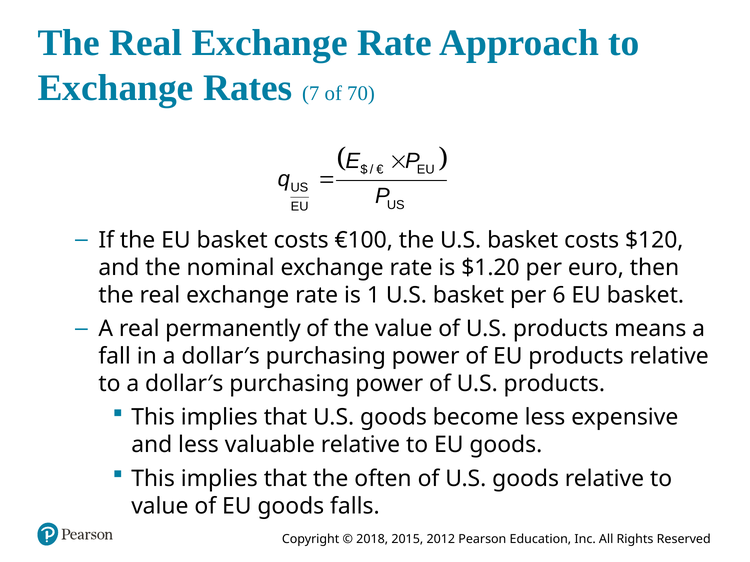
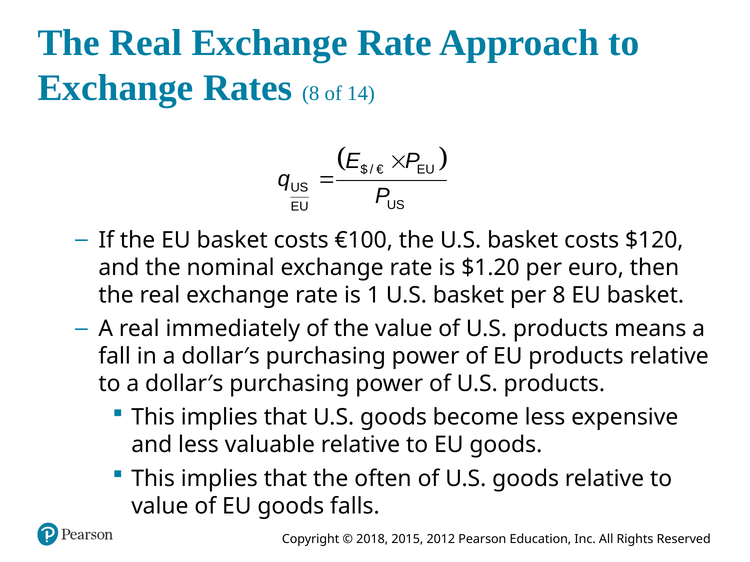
Rates 7: 7 -> 8 (311, 93)
70: 70 -> 14 (361, 93)
per 6: 6 -> 8 (559, 295)
permanently: permanently -> immediately (233, 329)
